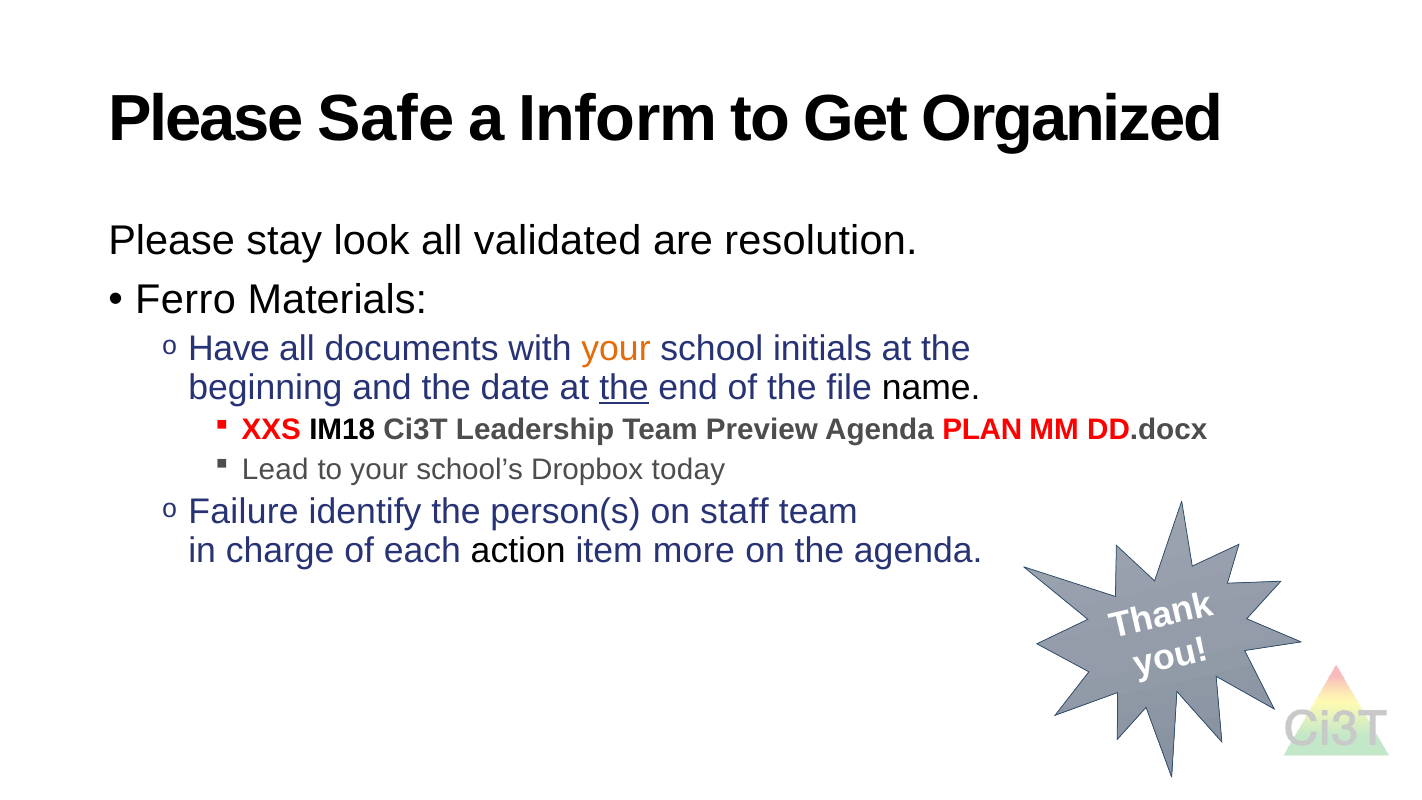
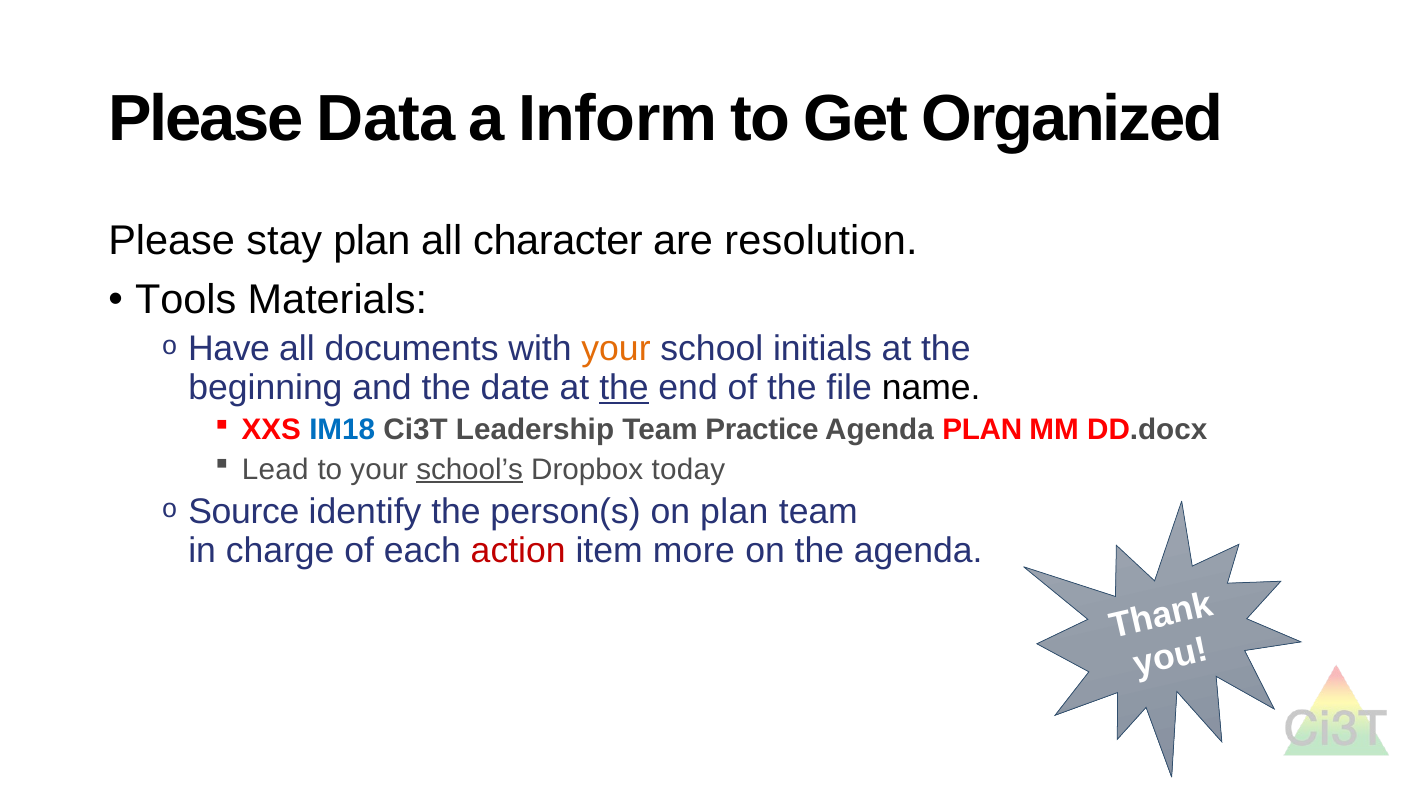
Safe: Safe -> Data (386, 119)
stay look: look -> plan (372, 240)
validated: validated -> character (558, 240)
Ferro: Ferro -> Tools (186, 300)
IM18 colour: black -> blue (342, 430)
Preview: Preview -> Practice (762, 430)
school’s underline: none -> present (470, 469)
Failure: Failure -> Source (244, 512)
on staff: staff -> plan (734, 512)
action colour: black -> red (518, 550)
